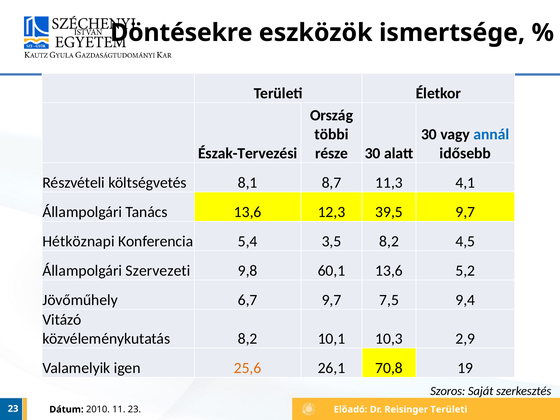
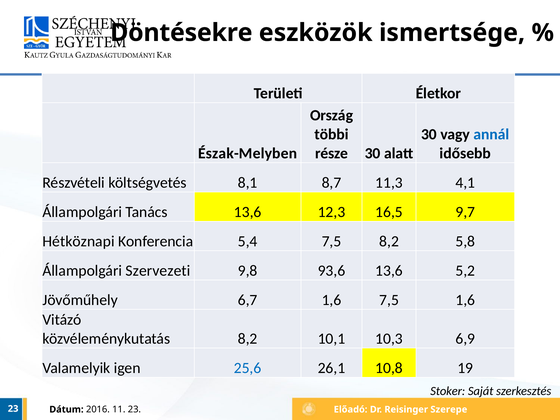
Észak-Tervezési: Észak-Tervezési -> Észak-Melyben (248, 153)
39,5: 39,5 -> 16,5 (389, 212)
5,4 3,5: 3,5 -> 7,5 (332, 241)
4,5: 4,5 -> 5,8 (465, 241)
60,1: 60,1 -> 93,6 (332, 271)
6,7 9,7: 9,7 -> 1,6 (332, 300)
7,5 9,4: 9,4 -> 1,6 (465, 300)
2,9: 2,9 -> 6,9 (465, 339)
25,6 colour: orange -> blue (248, 368)
70,8: 70,8 -> 10,8 (389, 368)
Szoros: Szoros -> Stoker (448, 391)
2010: 2010 -> 2016 (98, 409)
Reisinger Területi: Területi -> Szerepe (449, 409)
